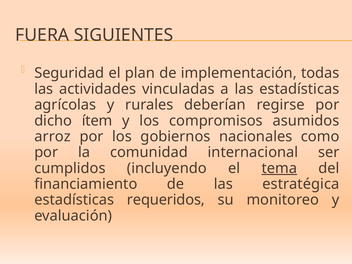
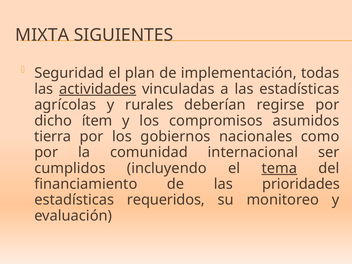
FUERA: FUERA -> MIXTA (42, 35)
actividades underline: none -> present (98, 89)
arroz: arroz -> tierra (53, 137)
estratégica: estratégica -> prioridades (301, 184)
